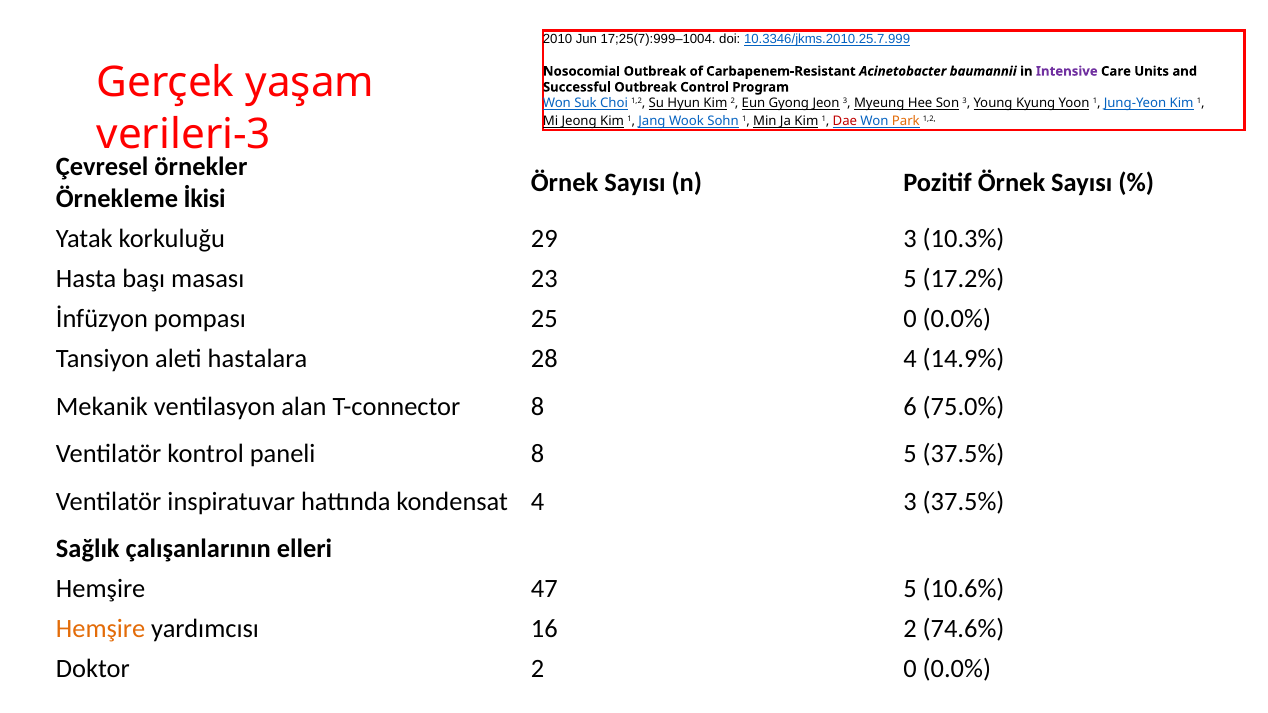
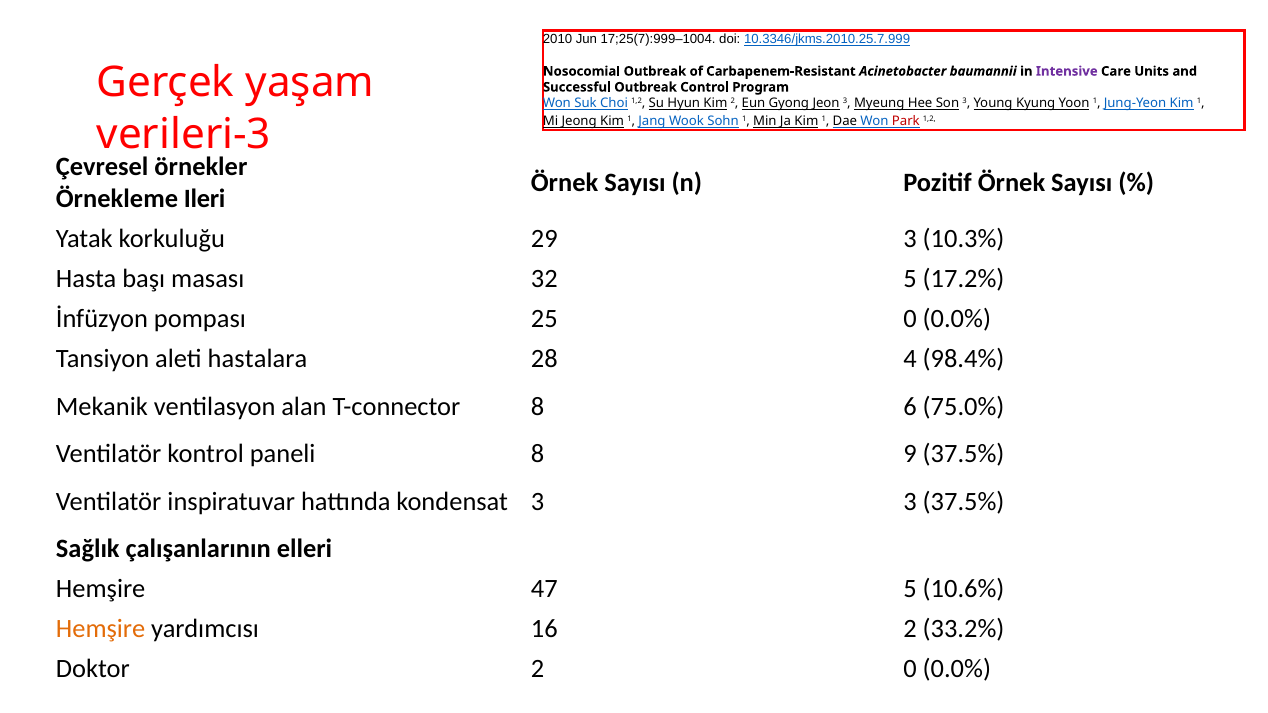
Dae colour: red -> black (845, 121)
Park colour: orange -> red (906, 121)
İkisi: İkisi -> Ileri (205, 199)
23: 23 -> 32 (544, 279)
14.9%: 14.9% -> 98.4% (964, 359)
8 5: 5 -> 9 (910, 454)
kondensat 4: 4 -> 3 (538, 502)
74.6%: 74.6% -> 33.2% (964, 629)
